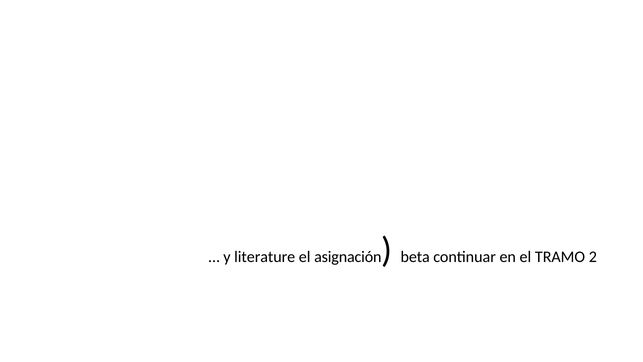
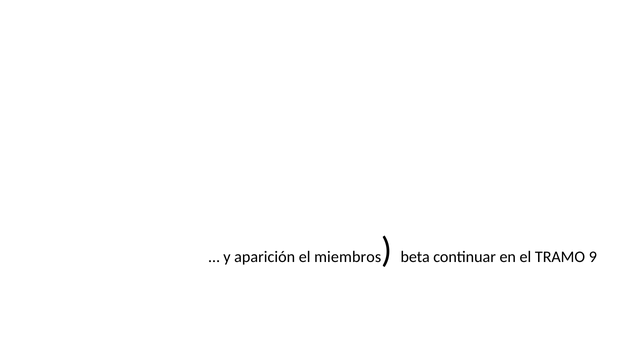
literature: literature -> aparición (265, 257)
asignación: asignación -> miembros (348, 257)
2: 2 -> 9 (593, 257)
